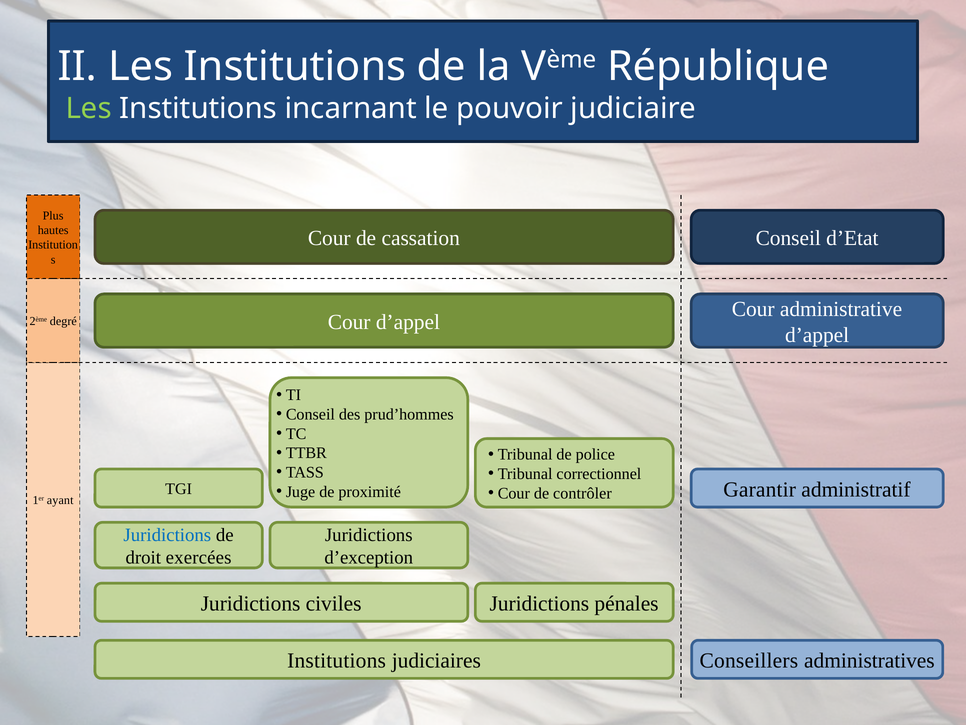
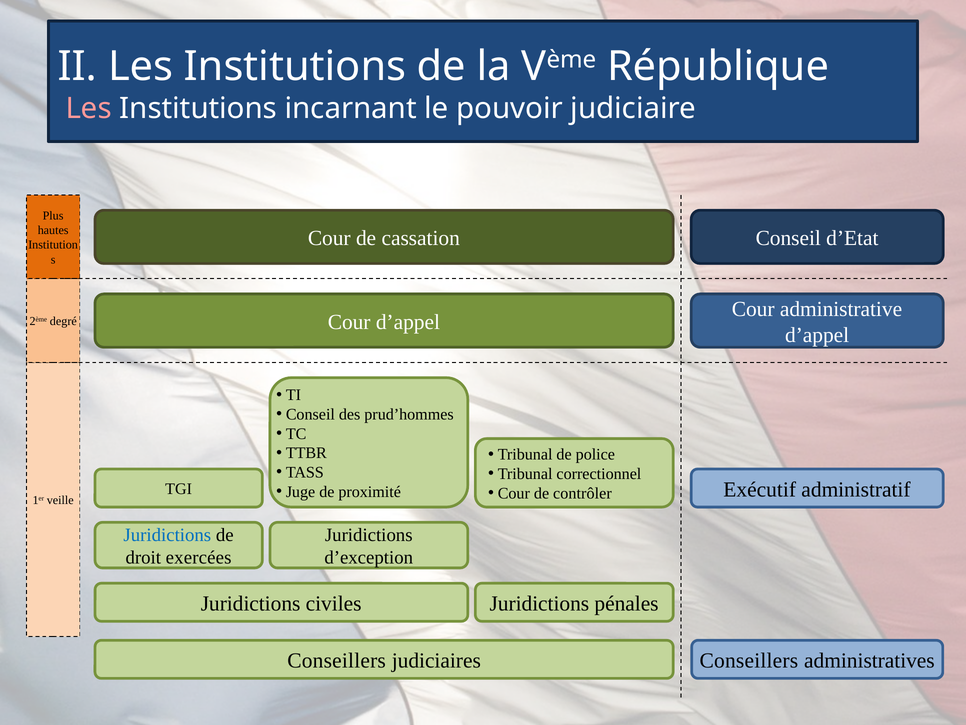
Les colour: light green -> pink (89, 108)
Garantir: Garantir -> Exécutif (760, 489)
ayant: ayant -> veille (60, 500)
Institutions: Institutions -> Conseillers (337, 660)
